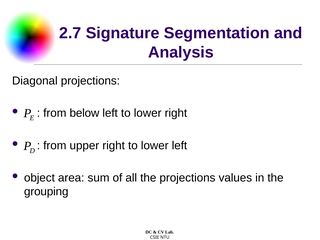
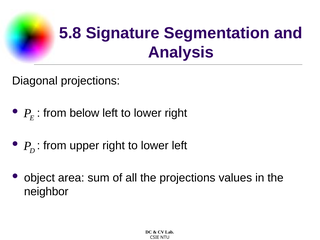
2.7: 2.7 -> 5.8 (70, 33)
grouping: grouping -> neighbor (46, 192)
